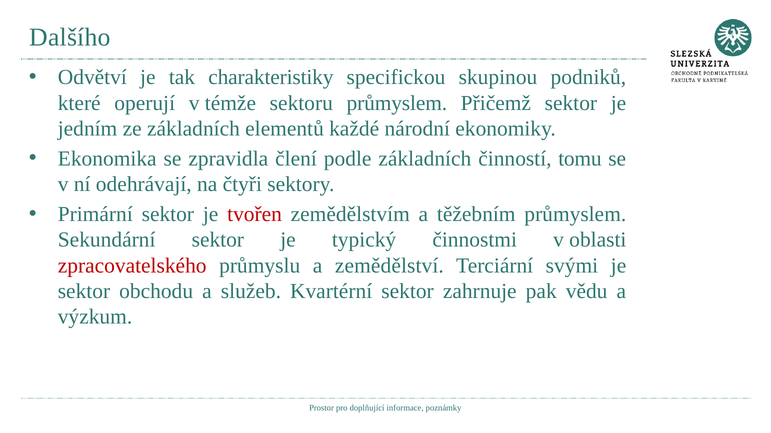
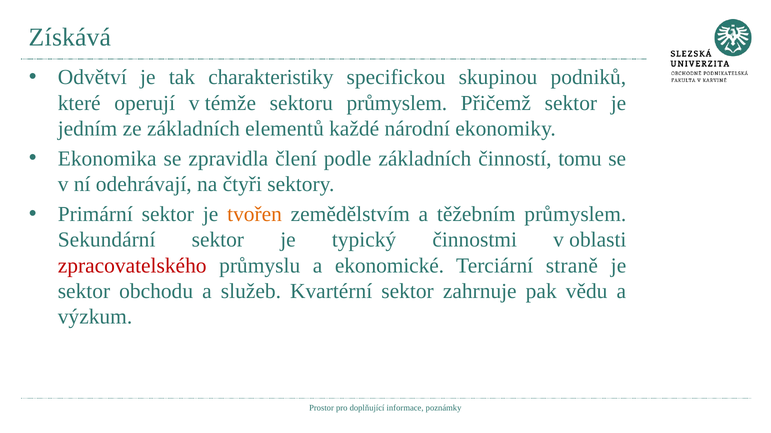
Dalšího: Dalšího -> Získává (70, 38)
tvořen colour: red -> orange (255, 215)
zemědělství: zemědělství -> ekonomické (389, 266)
svými: svými -> straně (572, 266)
